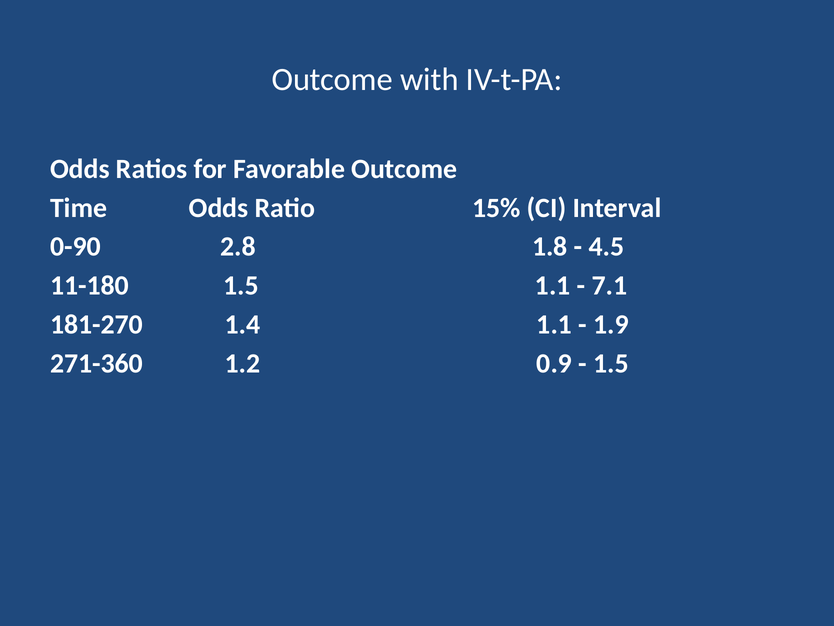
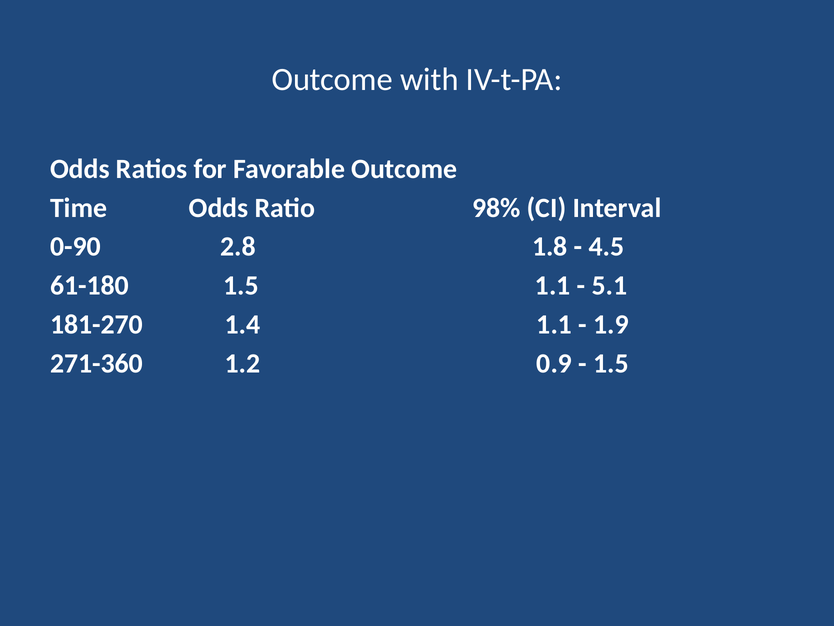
15%: 15% -> 98% (496, 208)
11-180: 11-180 -> 61-180 (89, 285)
7.1: 7.1 -> 5.1 (609, 285)
